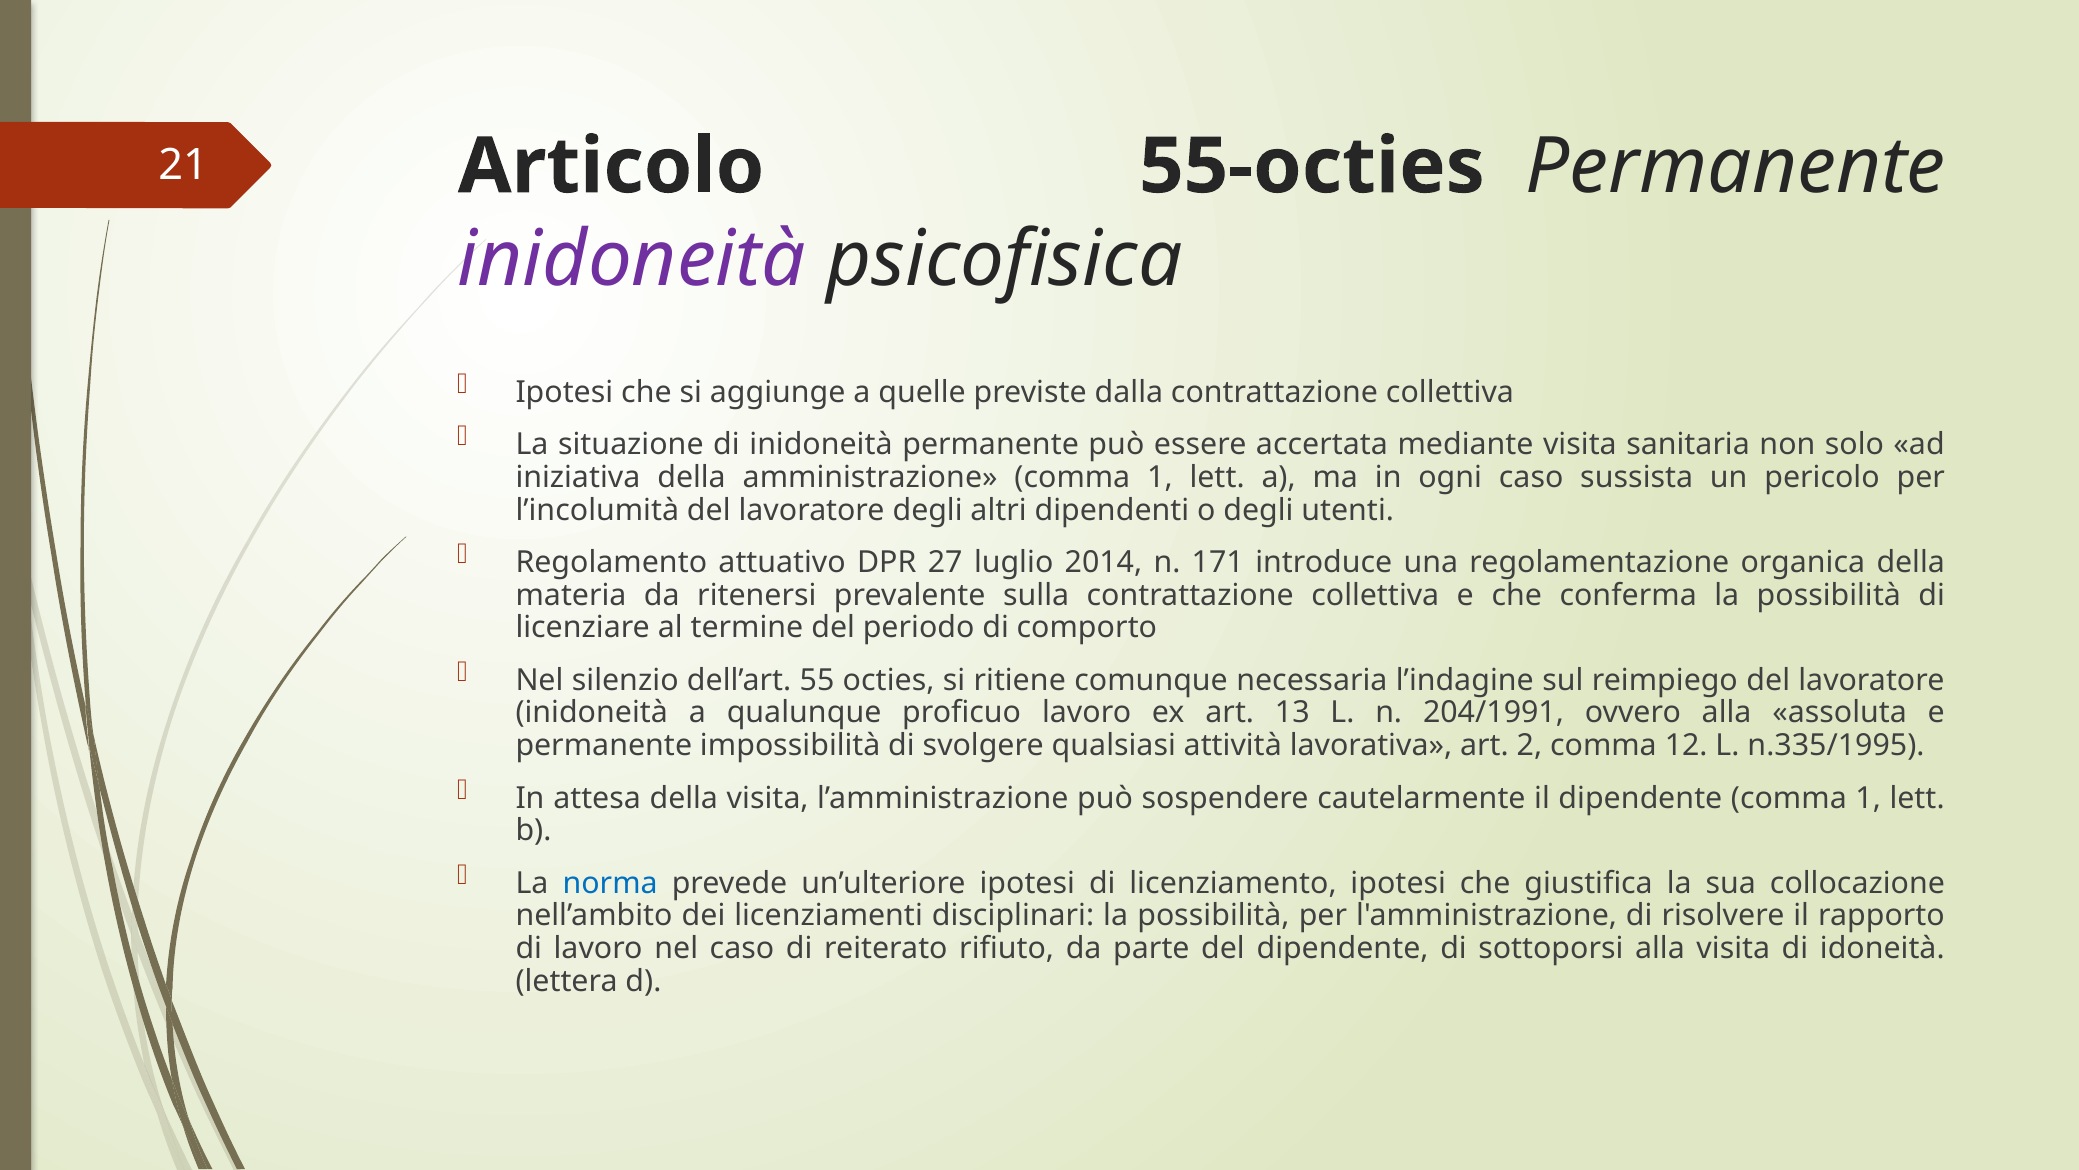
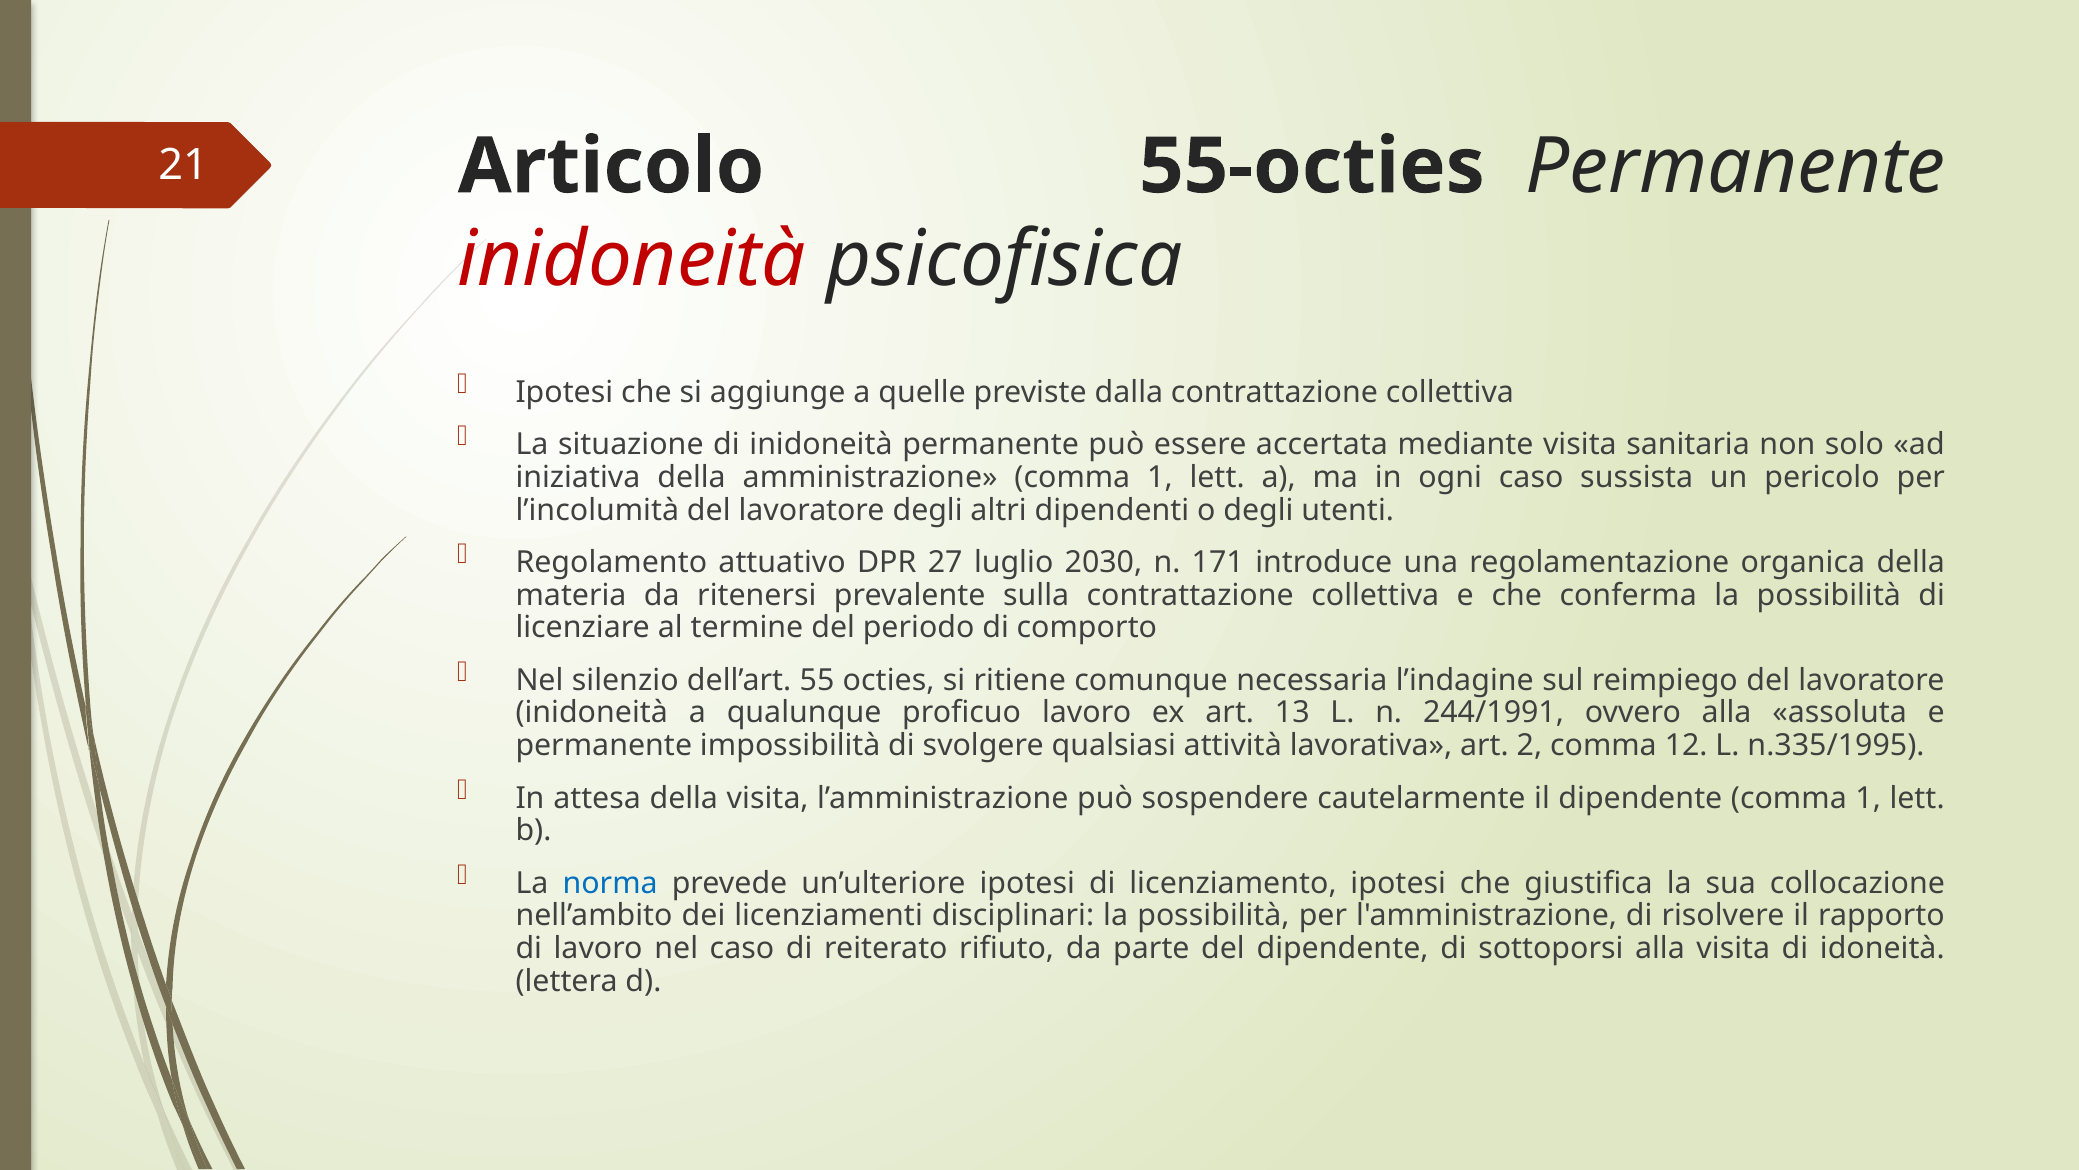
inidoneità colour: purple -> red (632, 260)
2014: 2014 -> 2030 (1103, 562)
204/1991: 204/1991 -> 244/1991 (1493, 713)
